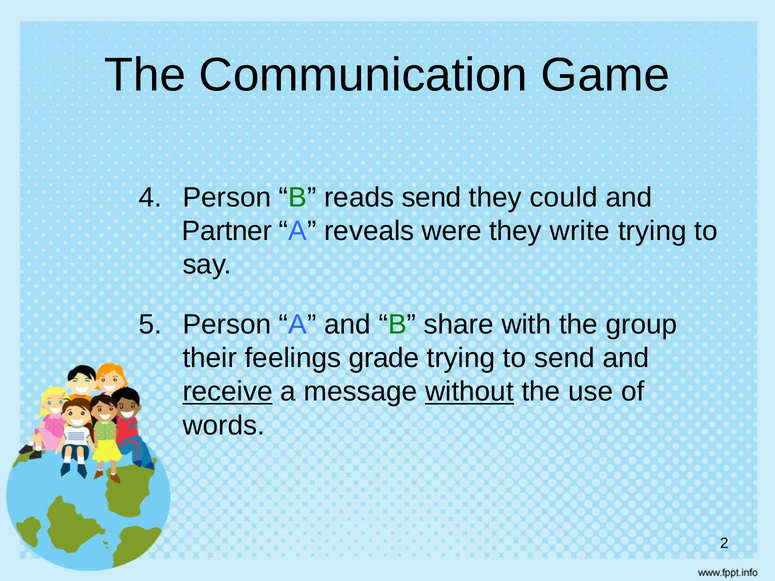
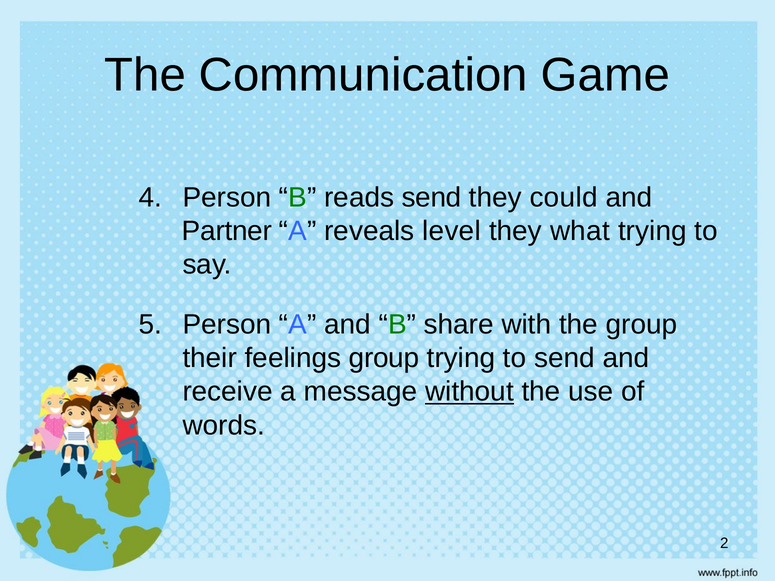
were: were -> level (452, 231)
write: write -> what (580, 231)
feelings grade: grade -> group (384, 358)
receive underline: present -> none (228, 392)
